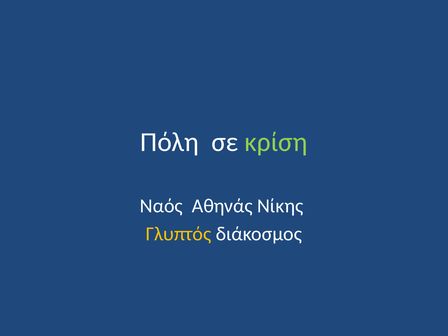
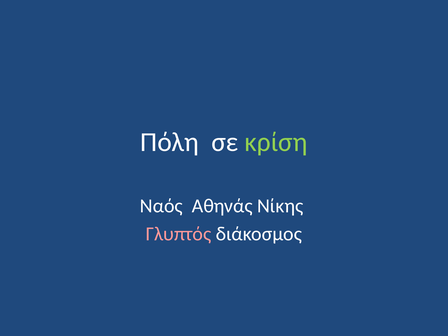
Γλυπτός colour: yellow -> pink (179, 234)
